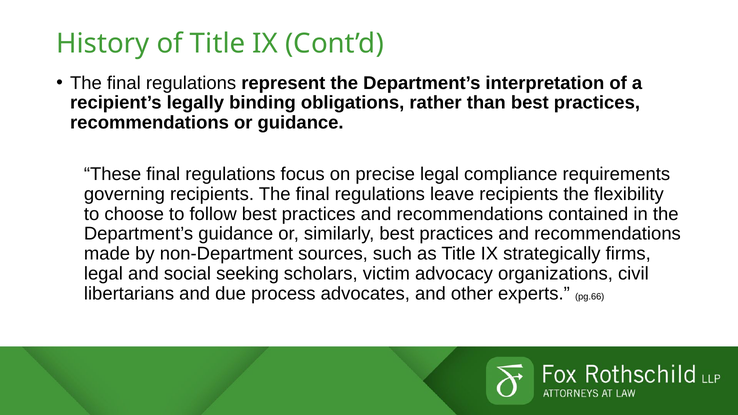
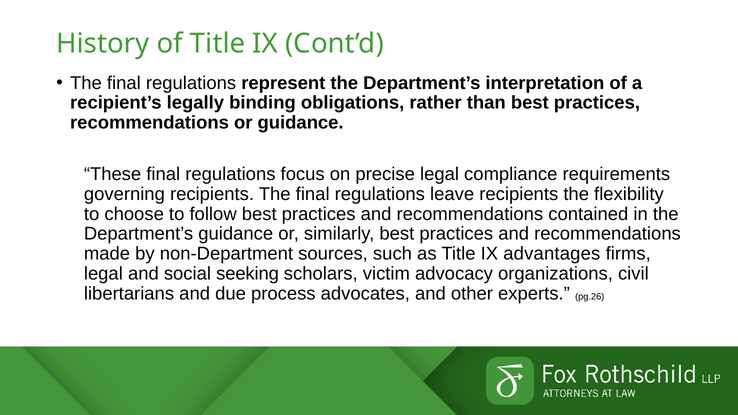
strategically: strategically -> advantages (552, 254)
pg.66: pg.66 -> pg.26 (590, 297)
